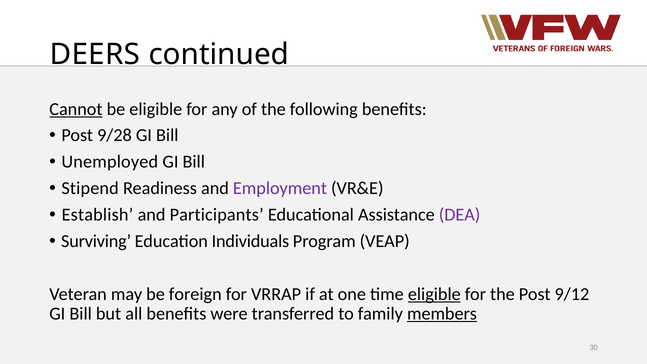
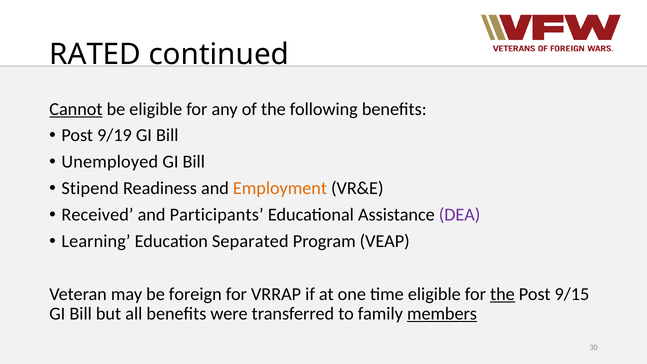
DEERS: DEERS -> RATED (95, 54)
9/28: 9/28 -> 9/19 (114, 135)
Employment colour: purple -> orange (280, 188)
Establish: Establish -> Received (97, 215)
Surviving: Surviving -> Learning (96, 241)
Individuals: Individuals -> Separated (250, 241)
eligible underline: present -> none (434, 294)
the underline: none -> present (502, 294)
9/12: 9/12 -> 9/15 (572, 294)
